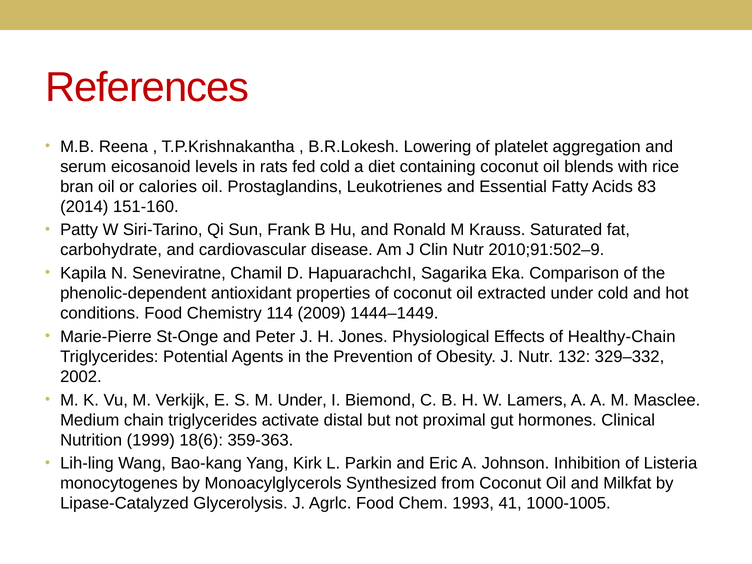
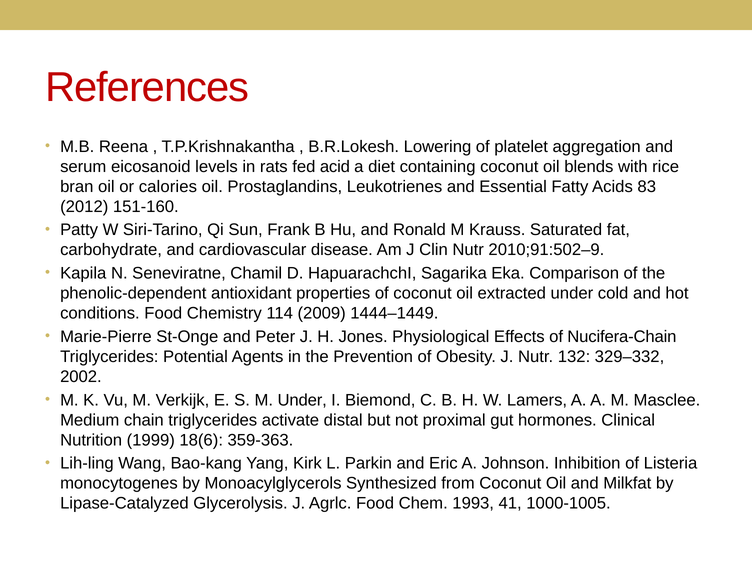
fed cold: cold -> acid (335, 167)
2014: 2014 -> 2012 (84, 207)
Healthy-Chain: Healthy-Chain -> Nucifera-Chain (622, 337)
